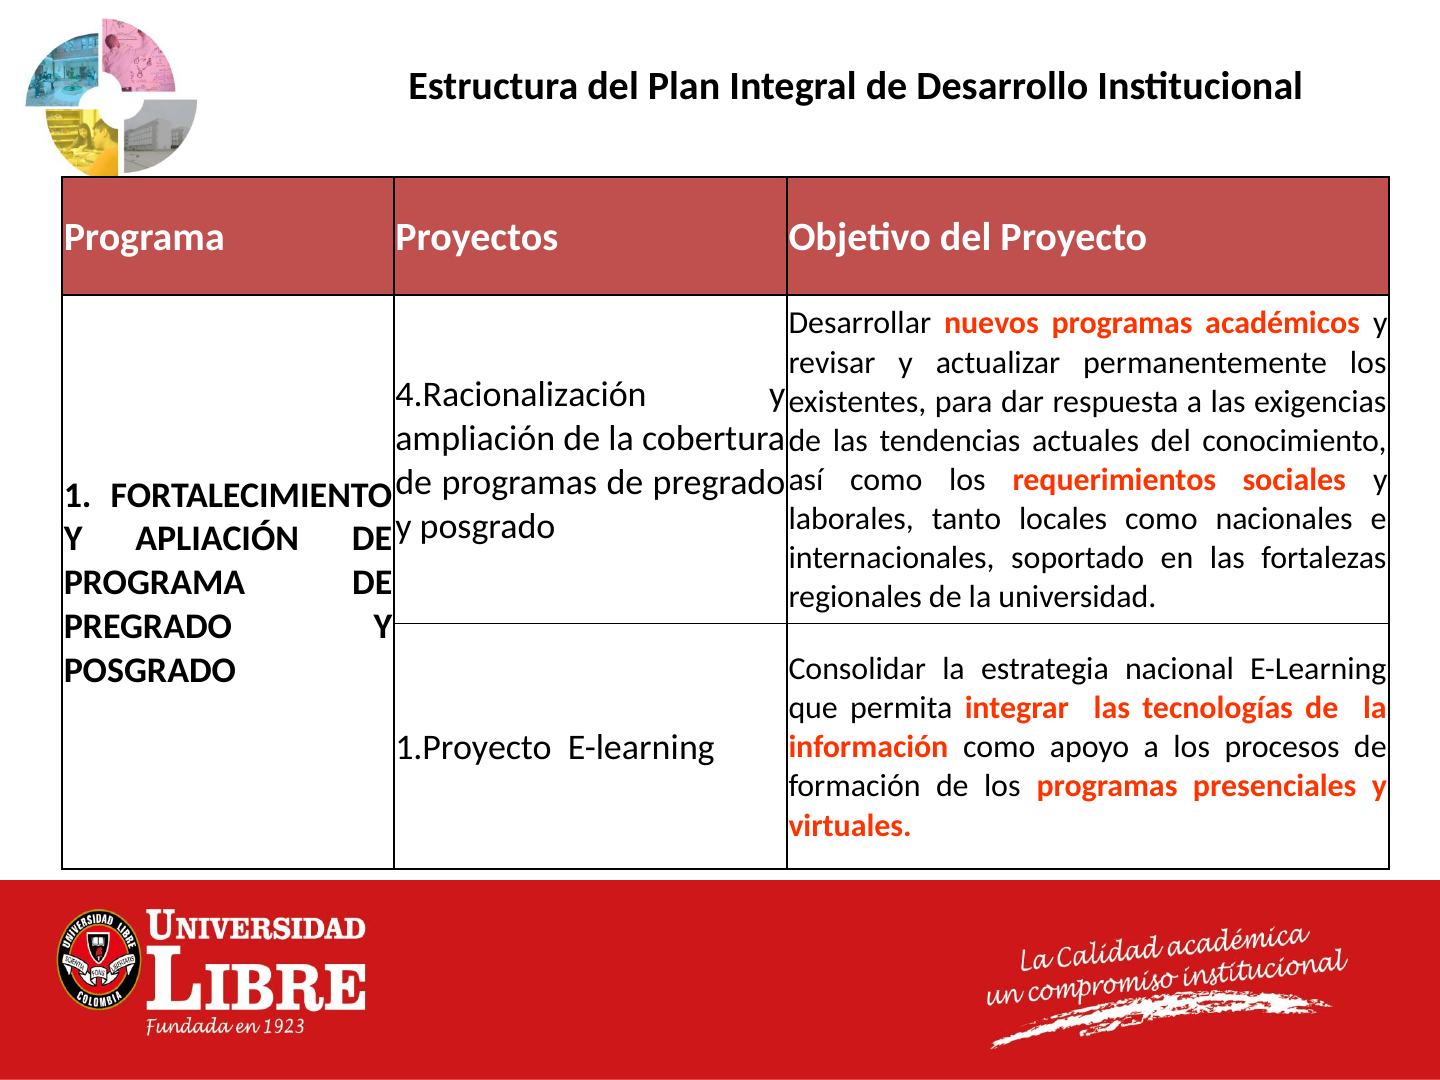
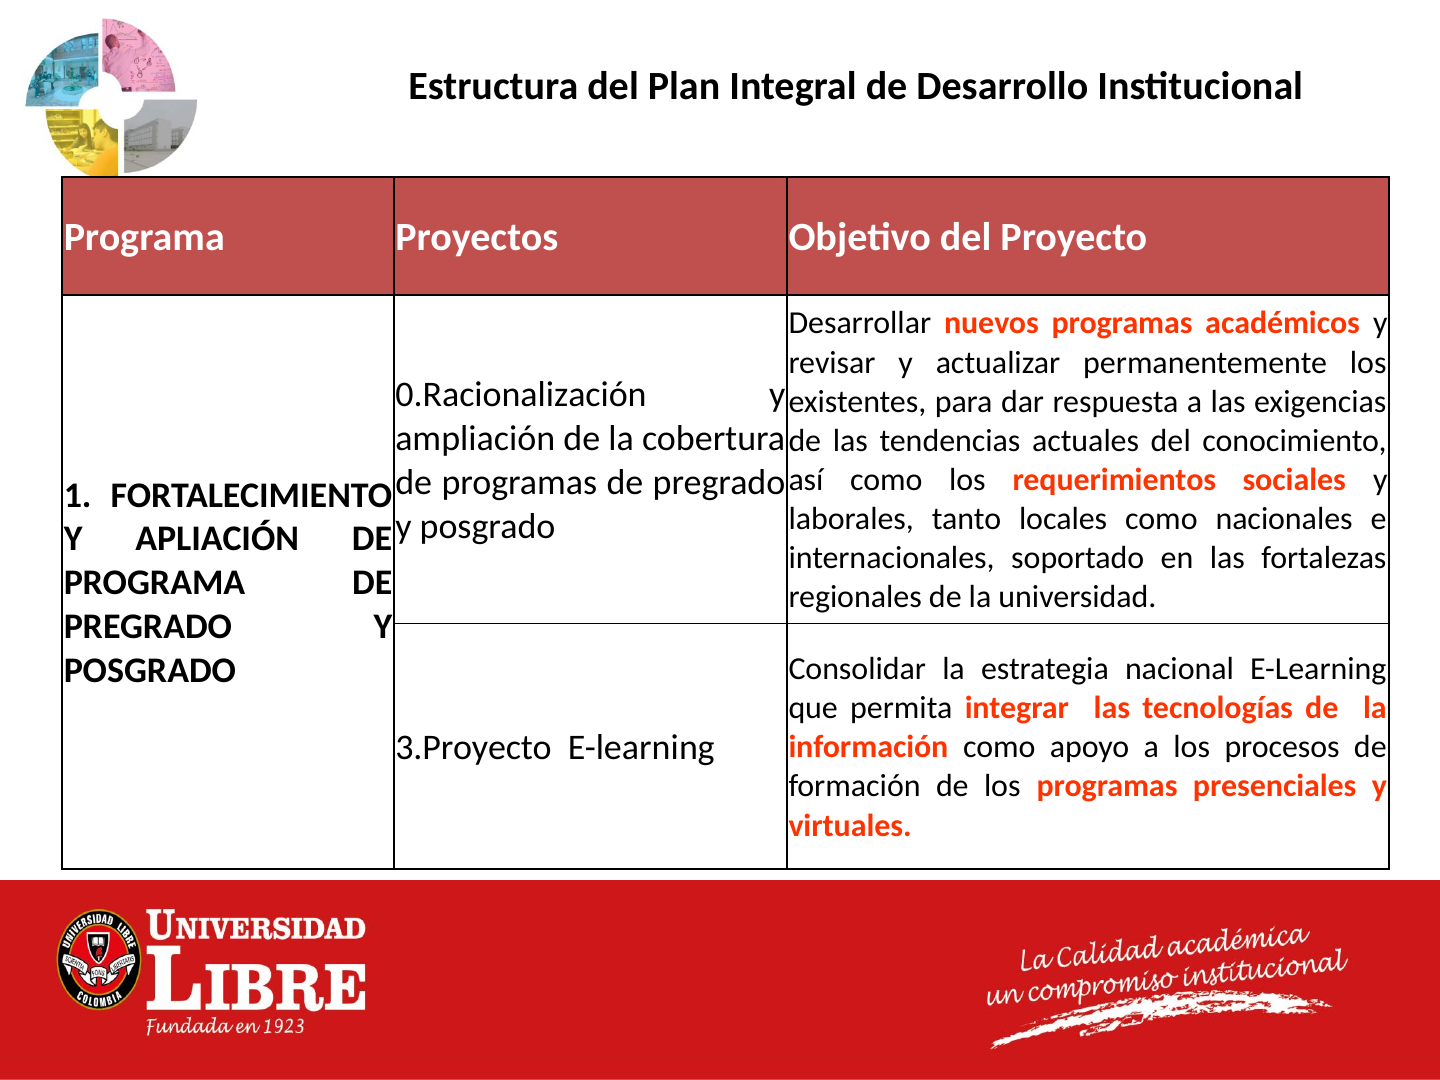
4.Racionalización: 4.Racionalización -> 0.Racionalización (521, 394)
1.Proyecto: 1.Proyecto -> 3.Proyecto (474, 747)
